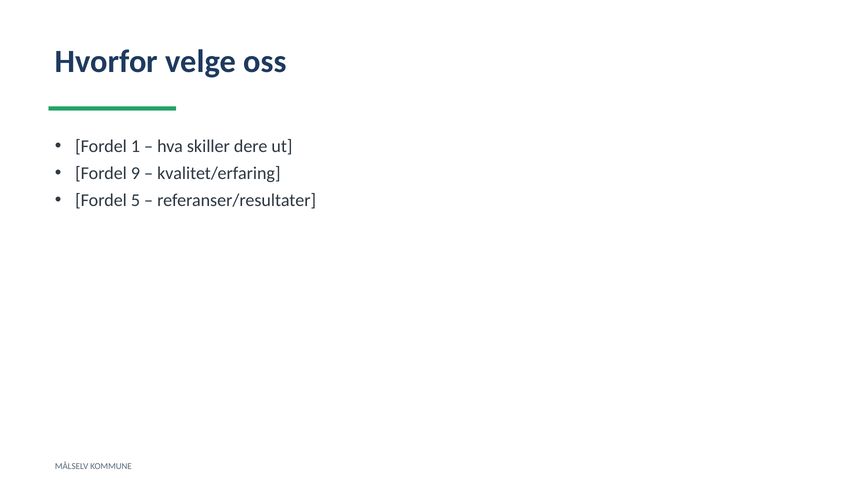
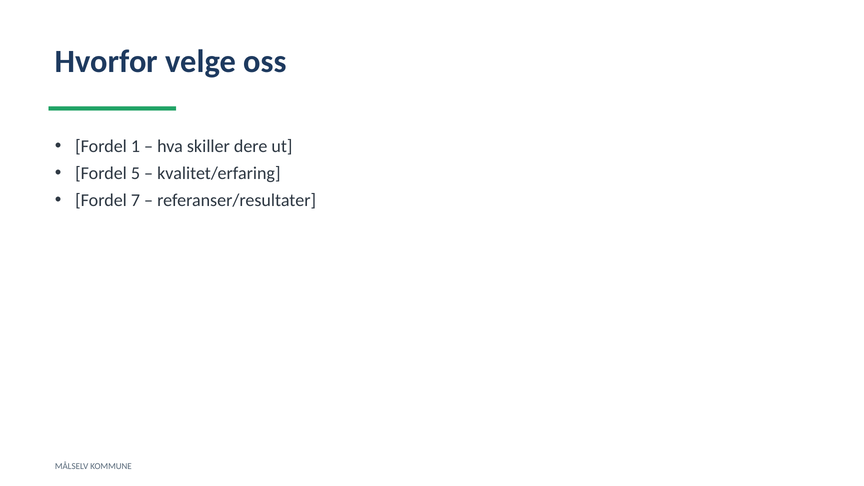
9: 9 -> 5 (135, 173)
5: 5 -> 7 (135, 200)
